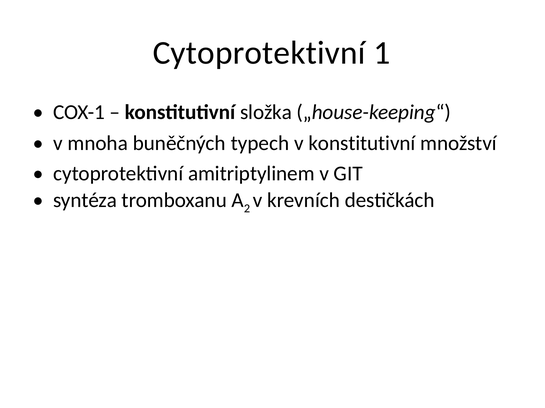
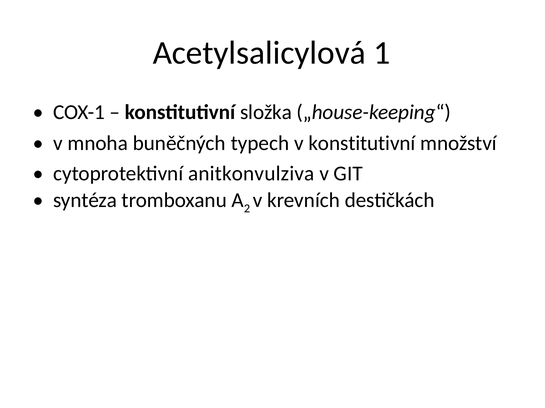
Cytoprotektivní: Cytoprotektivní -> Acetylsalicylová (259, 53)
amitriptylinem: amitriptylinem -> anitkonvulziva (251, 174)
